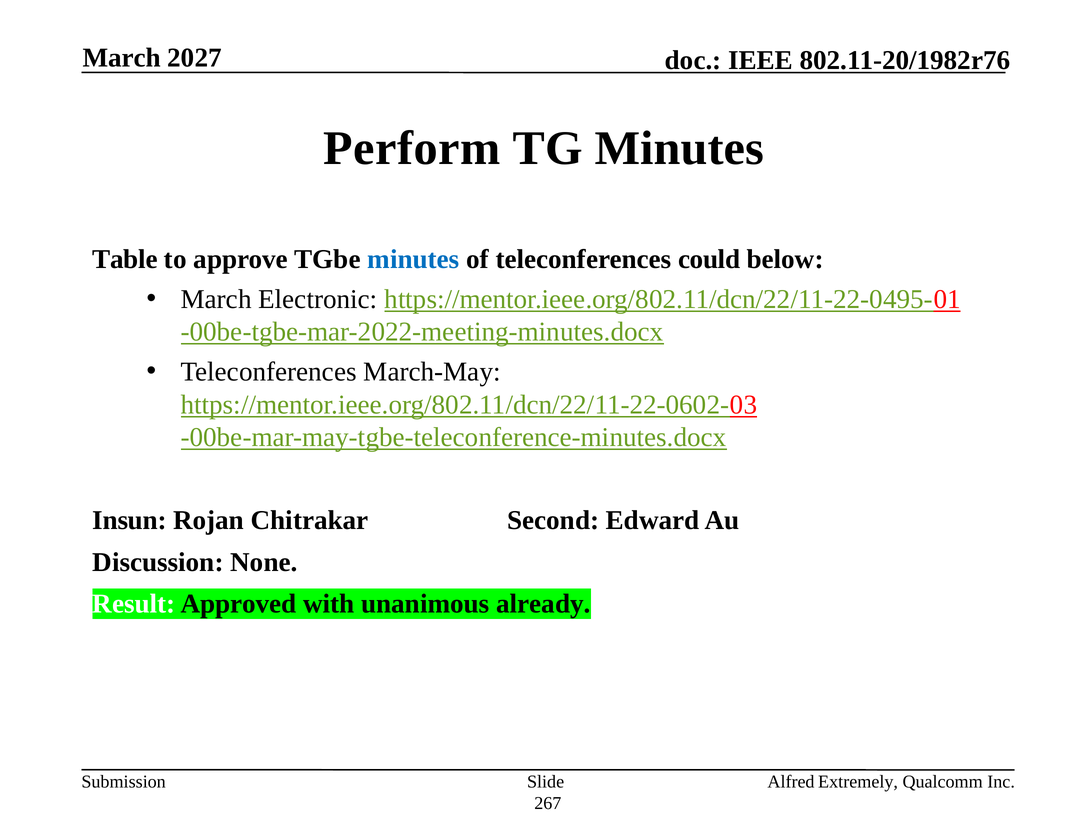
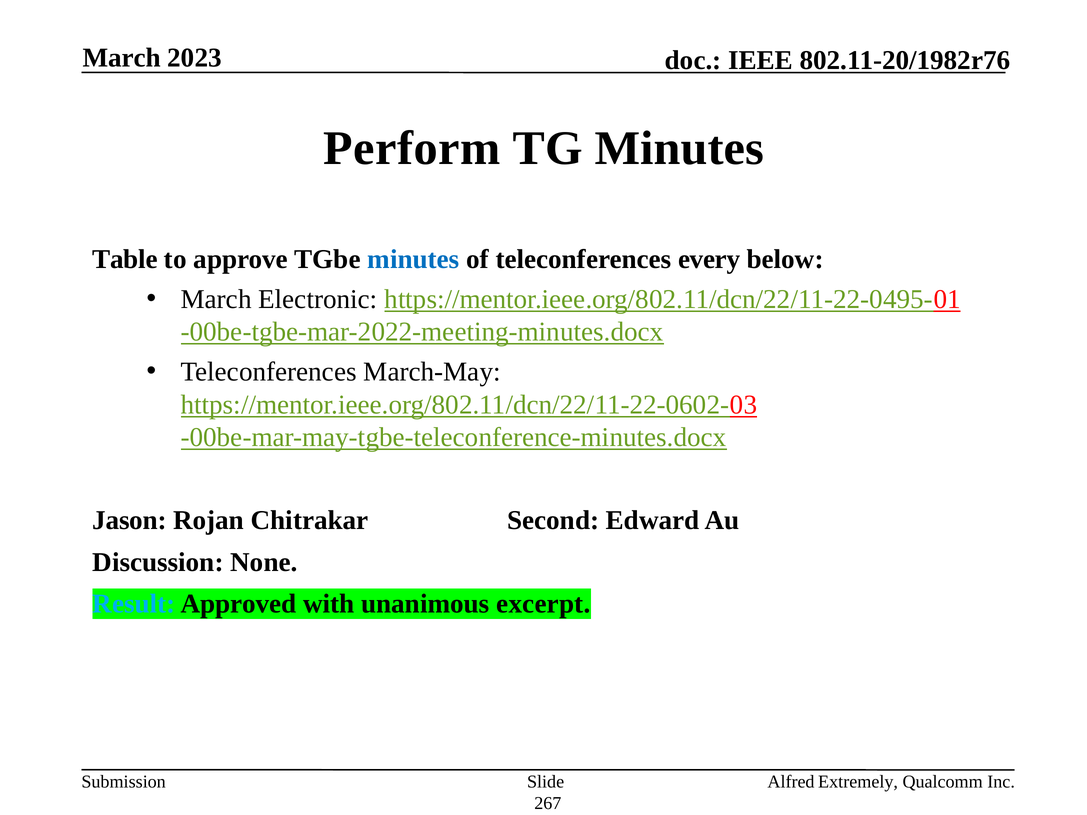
2027: 2027 -> 2023 (195, 58)
could: could -> every (709, 259)
Insun: Insun -> Jason (130, 521)
Result colour: white -> light blue (134, 604)
already: already -> excerpt (543, 604)
